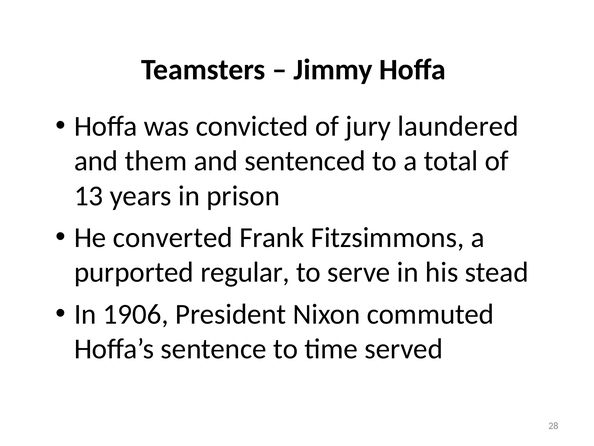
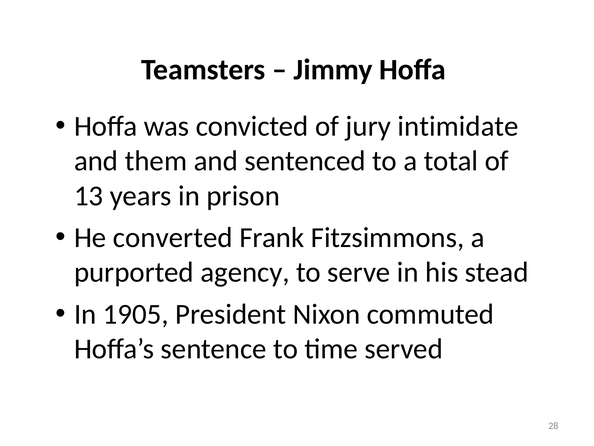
laundered: laundered -> intimidate (458, 126)
regular: regular -> agency (245, 272)
1906: 1906 -> 1905 (136, 314)
